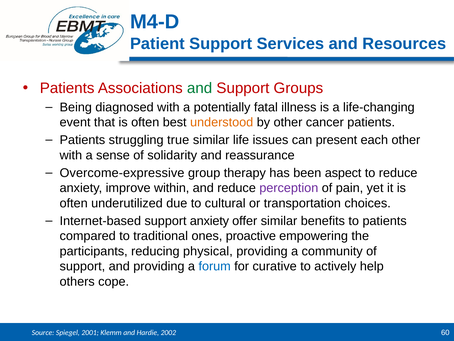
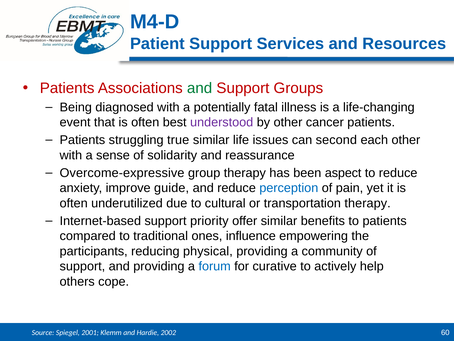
understood colour: orange -> purple (222, 122)
present: present -> second (336, 140)
within: within -> guide (172, 188)
perception colour: purple -> blue (289, 188)
transportation choices: choices -> therapy (368, 203)
support anxiety: anxiety -> priority (209, 221)
proactive: proactive -> influence (251, 236)
